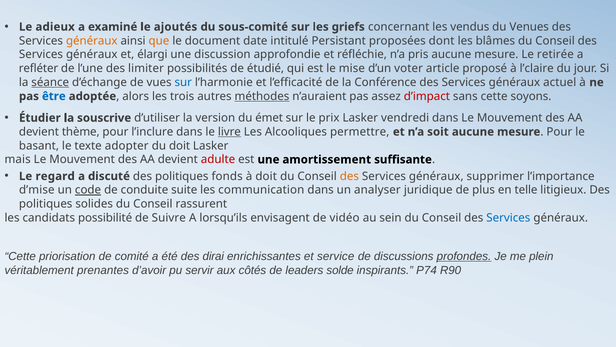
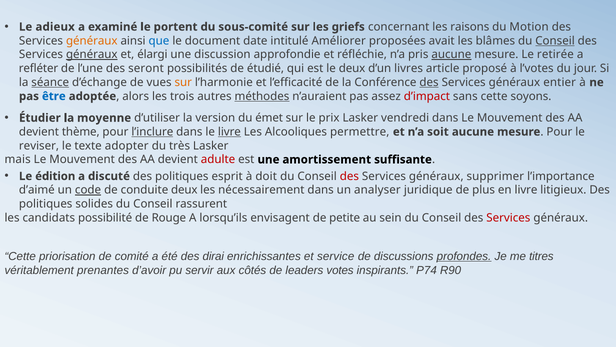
ajoutés: ajoutés -> portent (176, 27)
vendus: vendus -> raisons (470, 27)
Venues: Venues -> Motion (529, 27)
que colour: orange -> blue (159, 41)
Persistant: Persistant -> Améliorer (339, 41)
dont: dont -> avait (442, 41)
Conseil underline: none -> present (555, 41)
généraux underline: none -> present (92, 55)
aucune underline: none -> present (451, 55)
limiter: limiter -> seront (146, 68)
le mise: mise -> deux (352, 68)
voter: voter -> livres (409, 68)
l’claire: l’claire -> l’votes (537, 68)
sur colour: blue -> orange (183, 82)
des underline: none -> present (429, 82)
actuel: actuel -> entier (560, 82)
souscrive: souscrive -> moyenne (104, 118)
l’inclure underline: none -> present (152, 132)
basant: basant -> reviser (39, 146)
du doit: doit -> très (180, 146)
regard: regard -> édition (55, 176)
fonds: fonds -> esprit (227, 176)
des colour: orange -> red (349, 176)
d’mise: d’mise -> d’aimé (37, 190)
conduite suite: suite -> deux (184, 190)
communication: communication -> nécessairement (261, 190)
en telle: telle -> livre (526, 190)
Suivre: Suivre -> Rouge (169, 218)
vidéo: vidéo -> petite (345, 218)
Services colour: blue -> red (508, 218)
plein: plein -> titres (541, 256)
solde: solde -> votes (340, 270)
